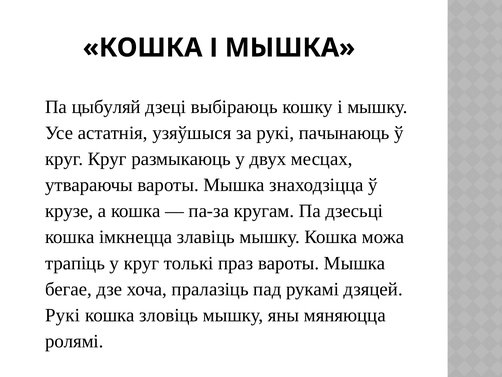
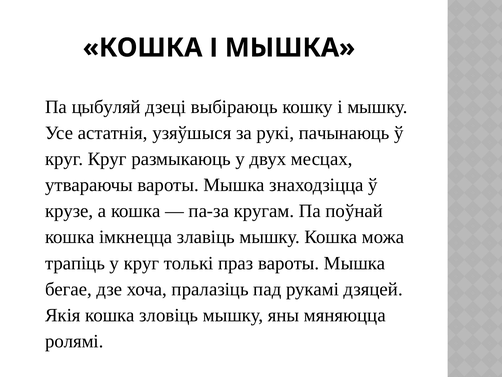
дзесьці: дзесьці -> поўнай (354, 211)
Рукі: Рукі -> Якія (63, 315)
